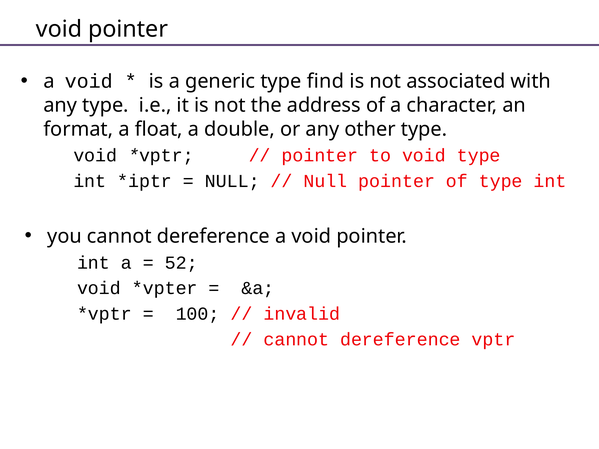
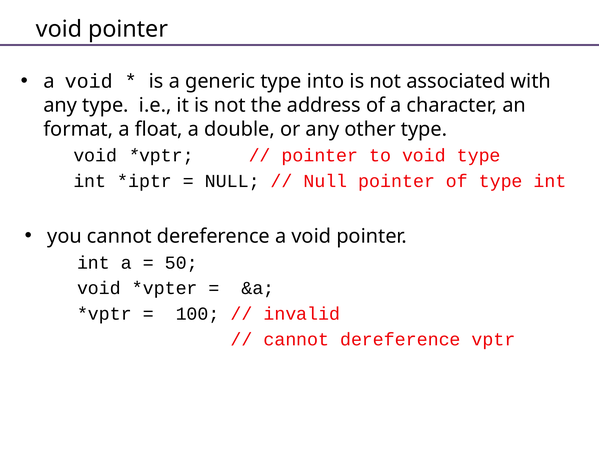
find: find -> into (325, 81)
52: 52 -> 50 (181, 263)
